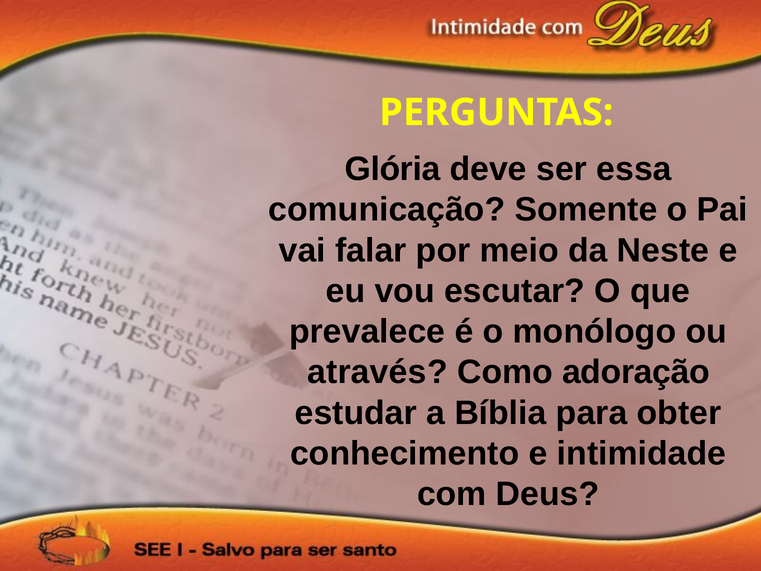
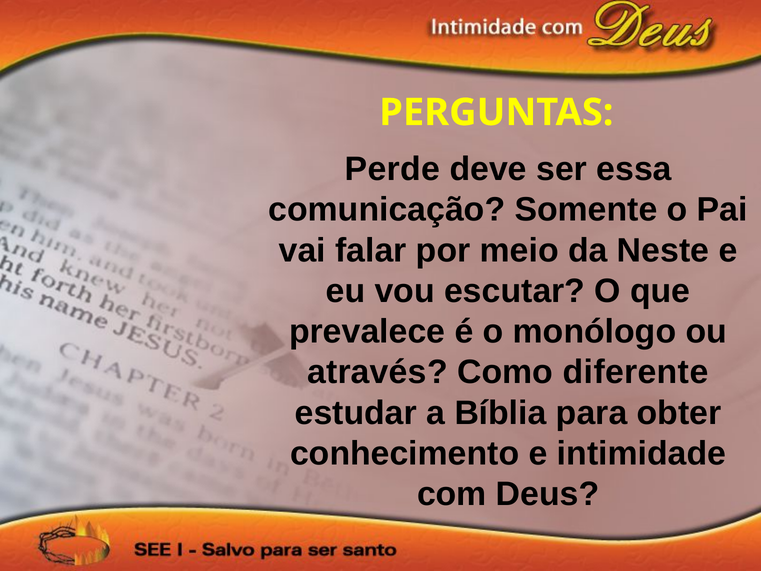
Glória: Glória -> Perde (392, 169)
adoração: adoração -> diferente (636, 372)
